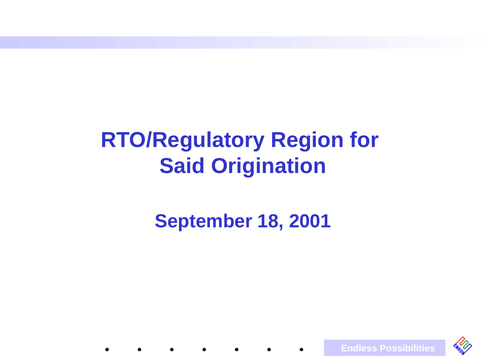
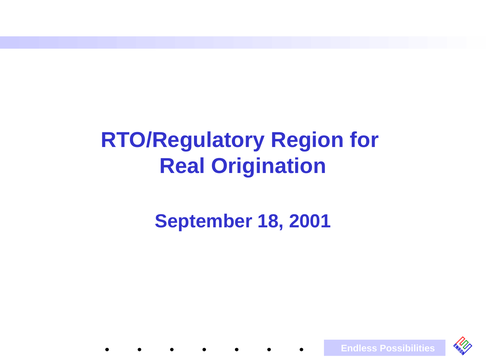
Said: Said -> Real (182, 166)
